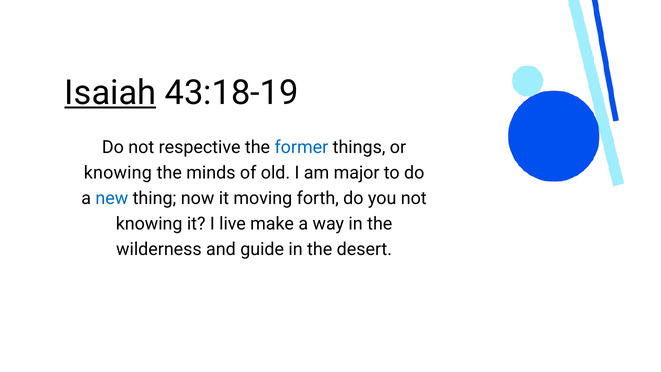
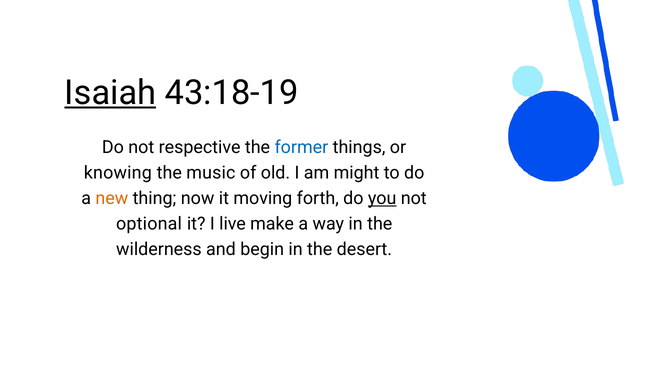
minds: minds -> music (211, 173)
major: major -> might (357, 173)
new colour: blue -> orange (112, 198)
you underline: none -> present (382, 198)
knowing: knowing -> optional (149, 224)
guide: guide -> begin (262, 249)
